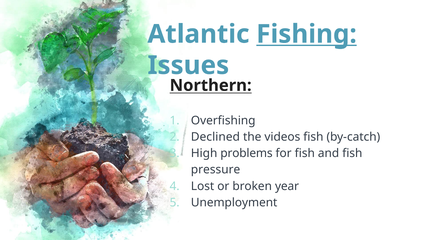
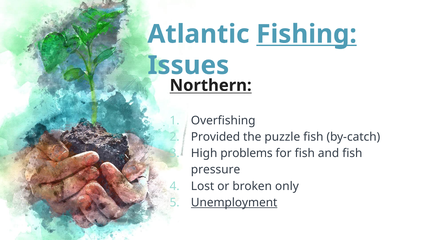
Declined: Declined -> Provided (215, 137)
videos: videos -> puzzle (282, 137)
year: year -> only (287, 186)
Unemployment underline: none -> present (234, 202)
